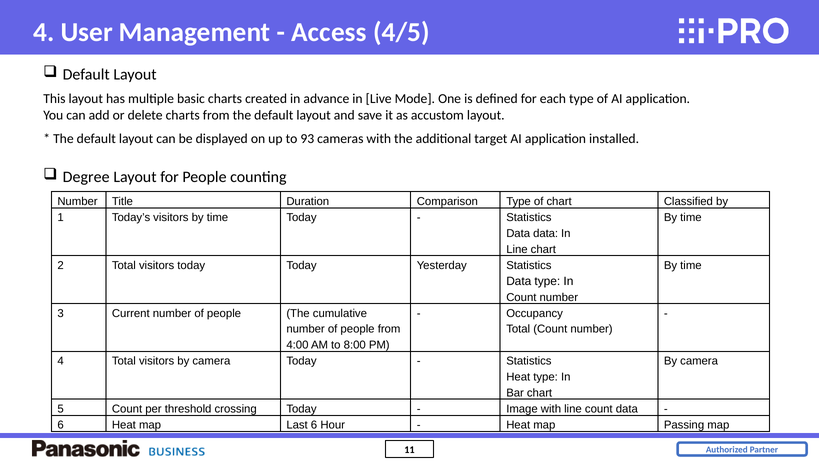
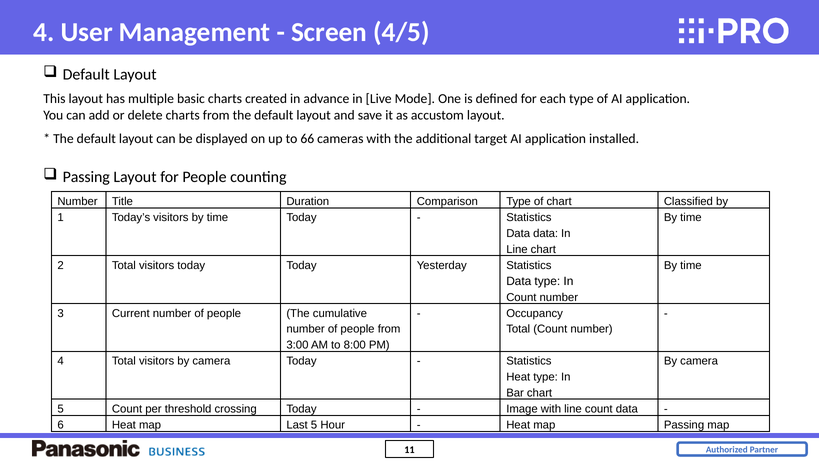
Access: Access -> Screen (329, 32)
93: 93 -> 66 (307, 138)
Degree: Degree -> Passing (86, 177)
4:00: 4:00 -> 3:00 (297, 345)
Last 6: 6 -> 5 (314, 425)
